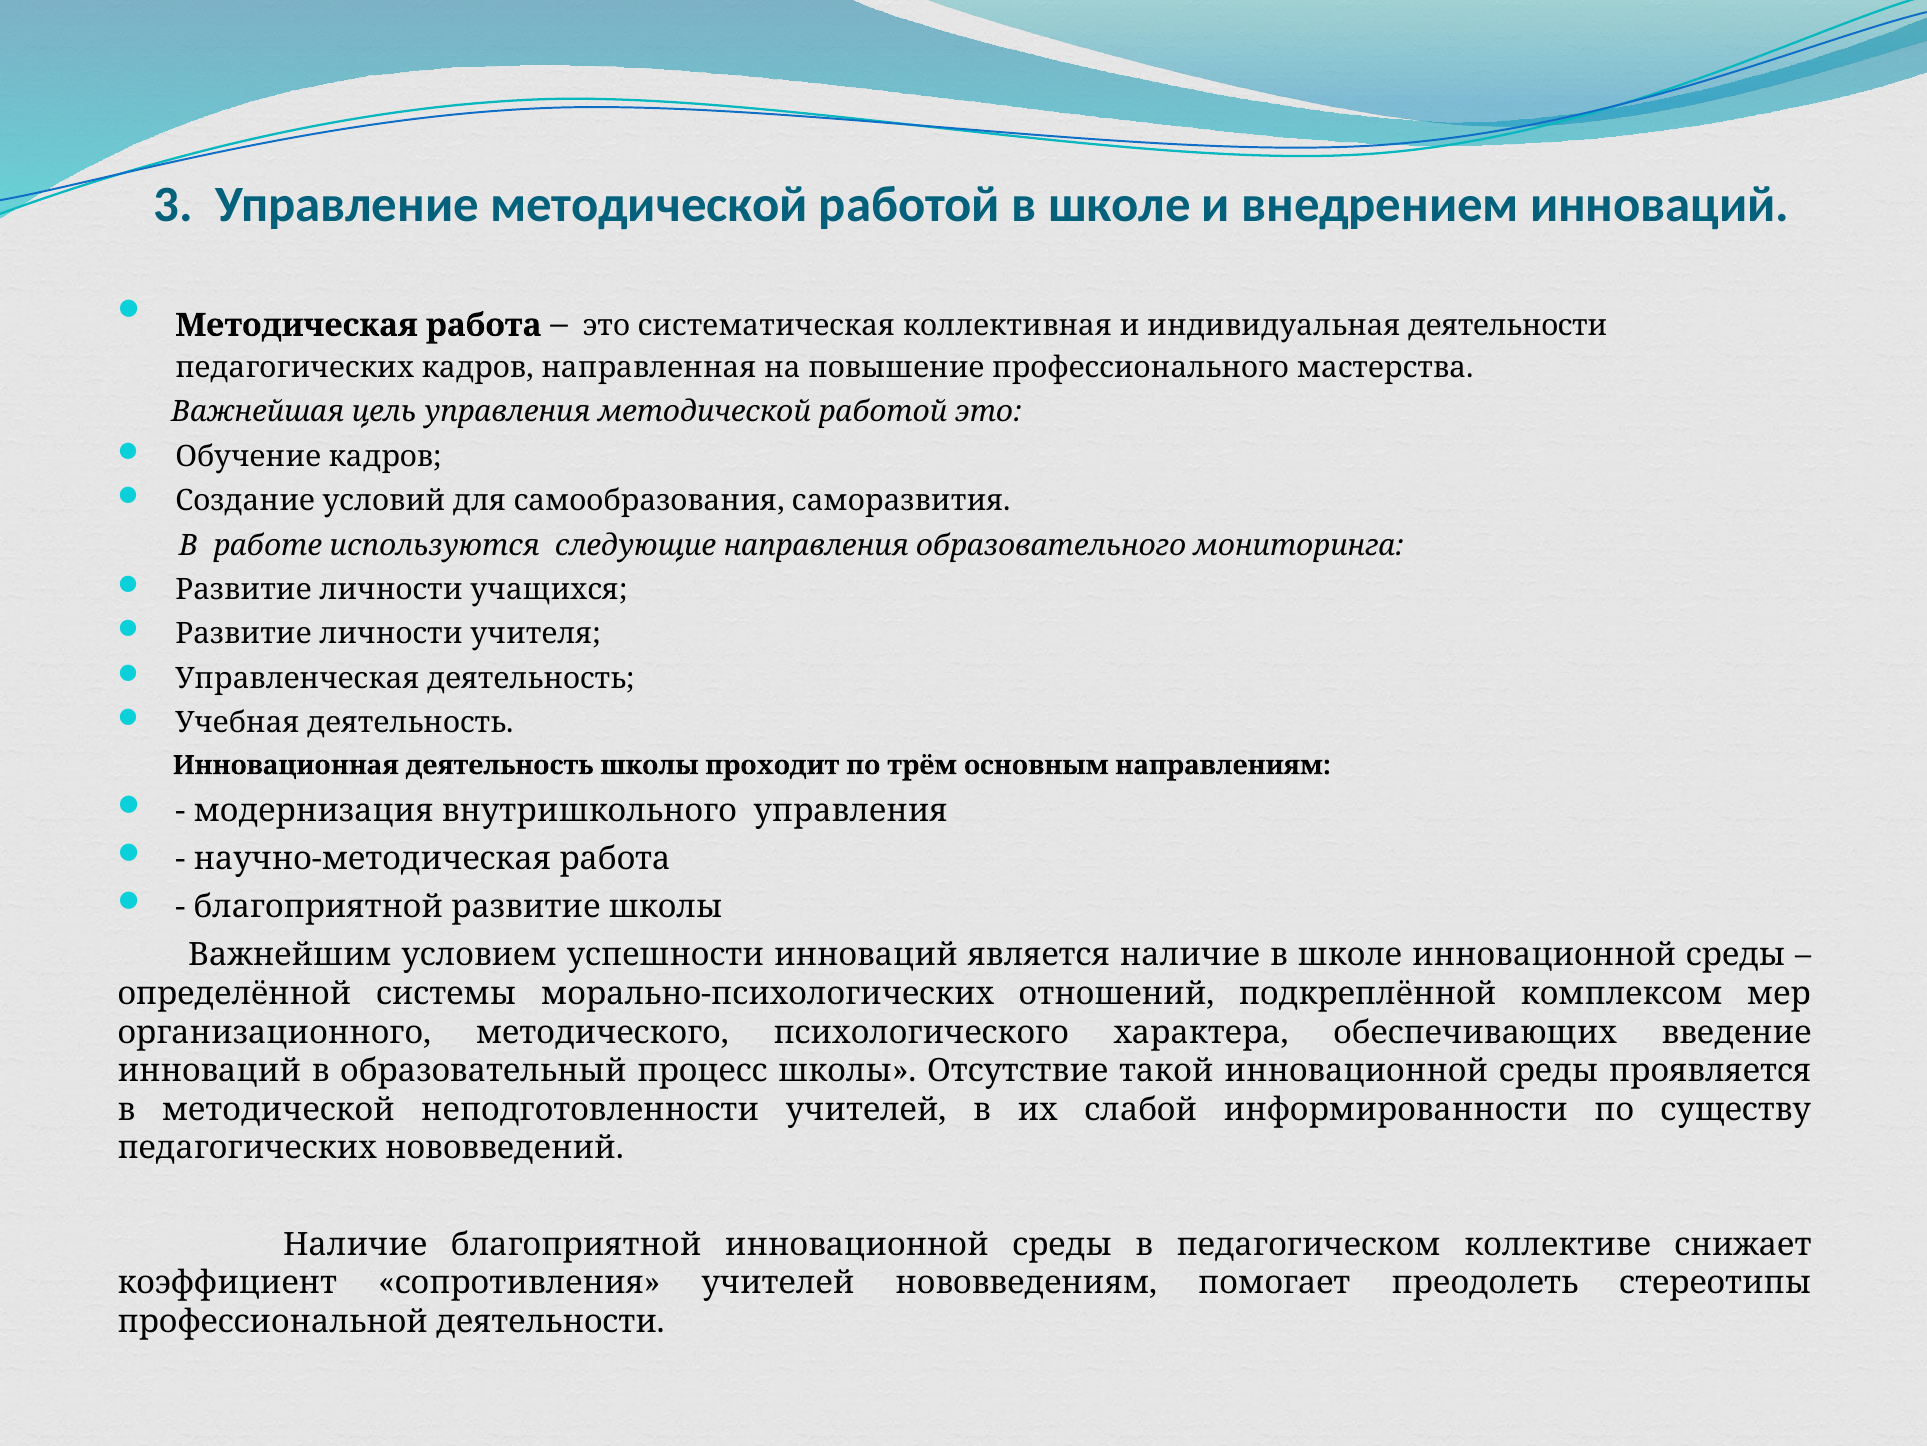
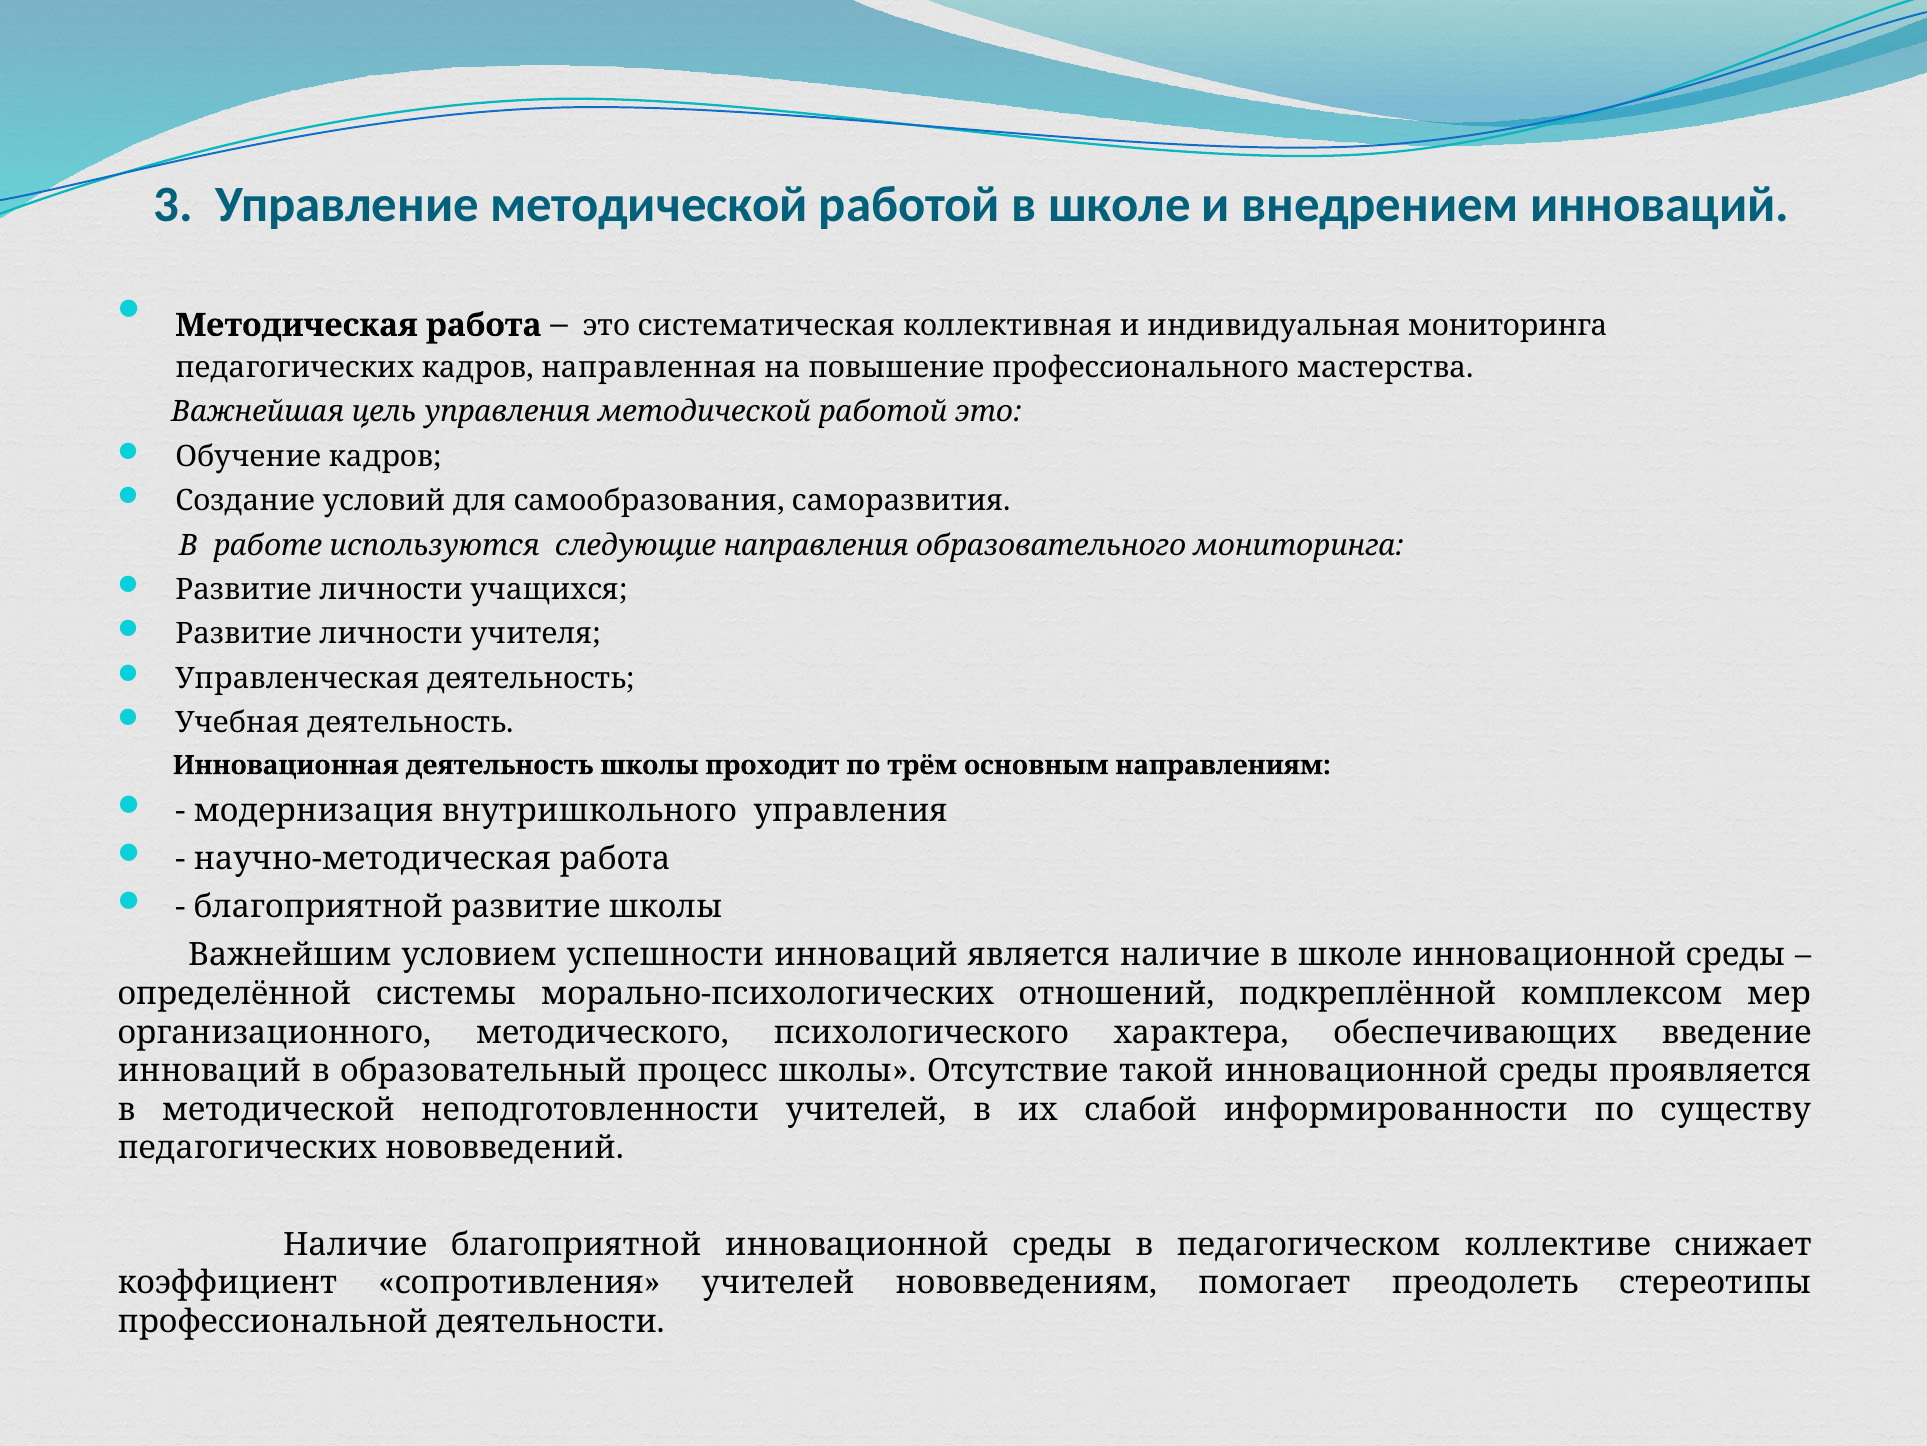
индивидуальная деятельности: деятельности -> мониторинга (1508, 326)
